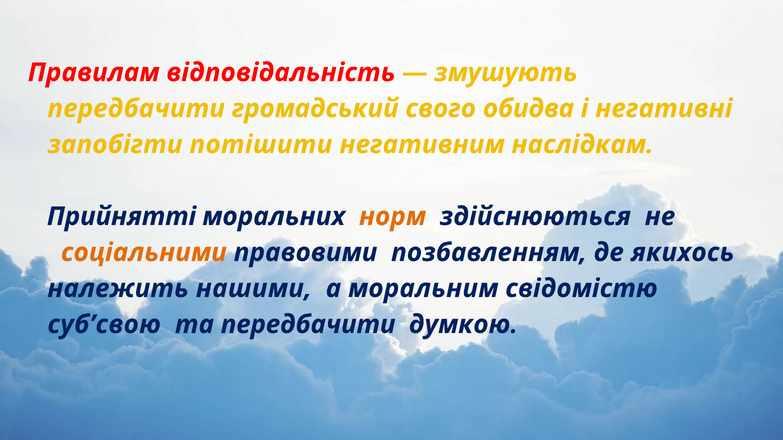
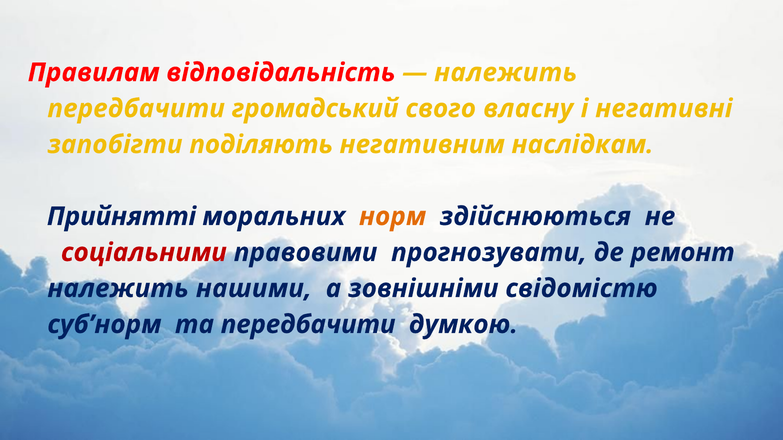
змушують: змушують -> належить (506, 73)
обидва: обидва -> власну (528, 109)
потішити: потішити -> поділяють (261, 145)
соціальними colour: orange -> red (144, 253)
позбавленням: позбавленням -> прогнозувати (489, 253)
якихось: якихось -> ремонт (683, 253)
моральним: моральним -> зовнішніми (423, 289)
суб’свою: суб’свою -> суб’норм (104, 325)
